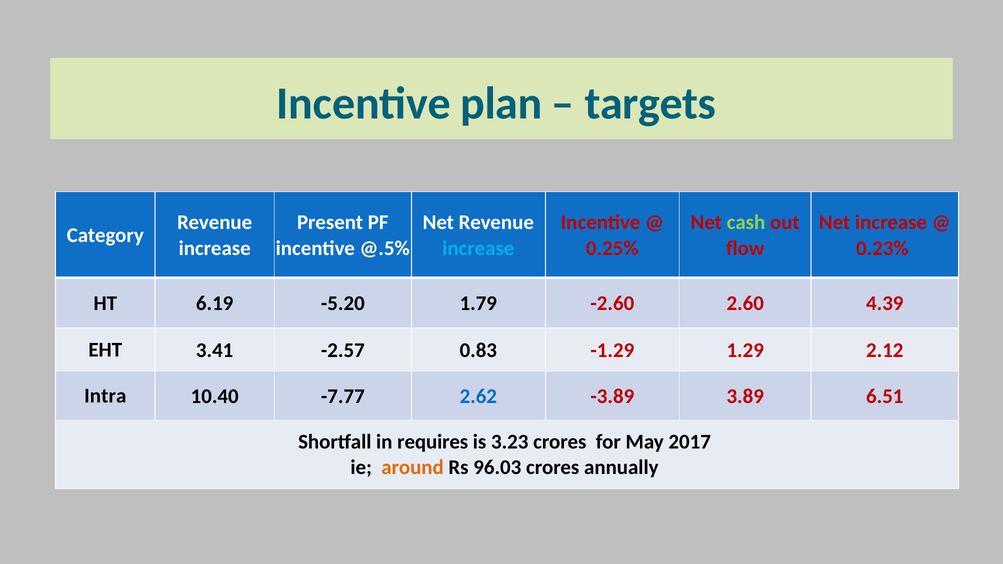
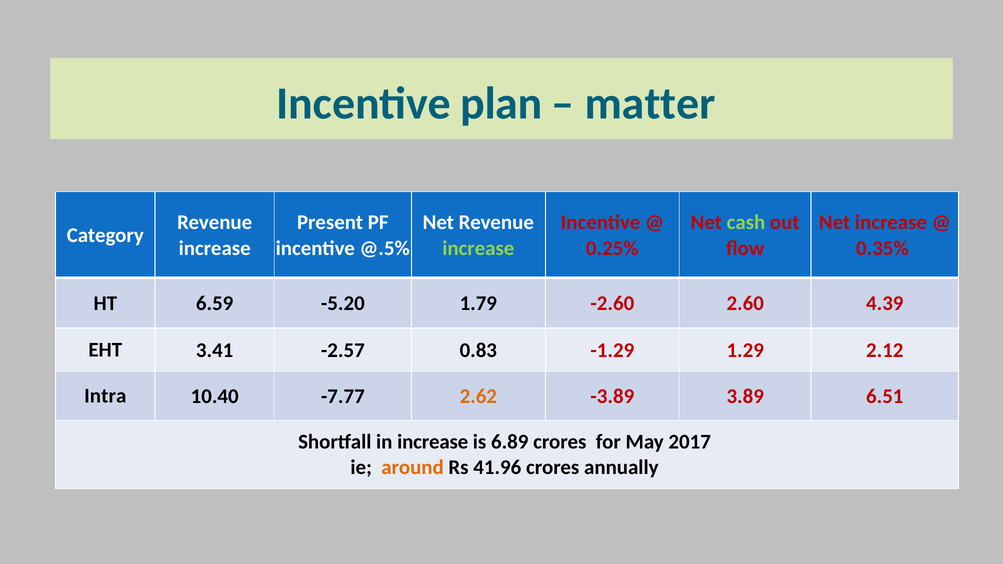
targets: targets -> matter (650, 104)
increase colour: light blue -> light green (478, 248)
0.23%: 0.23% -> 0.35% (882, 248)
6.19: 6.19 -> 6.59 (215, 304)
2.62 colour: blue -> orange (478, 396)
in requires: requires -> increase (433, 442)
3.23: 3.23 -> 6.89 (510, 442)
96.03: 96.03 -> 41.96 (497, 468)
